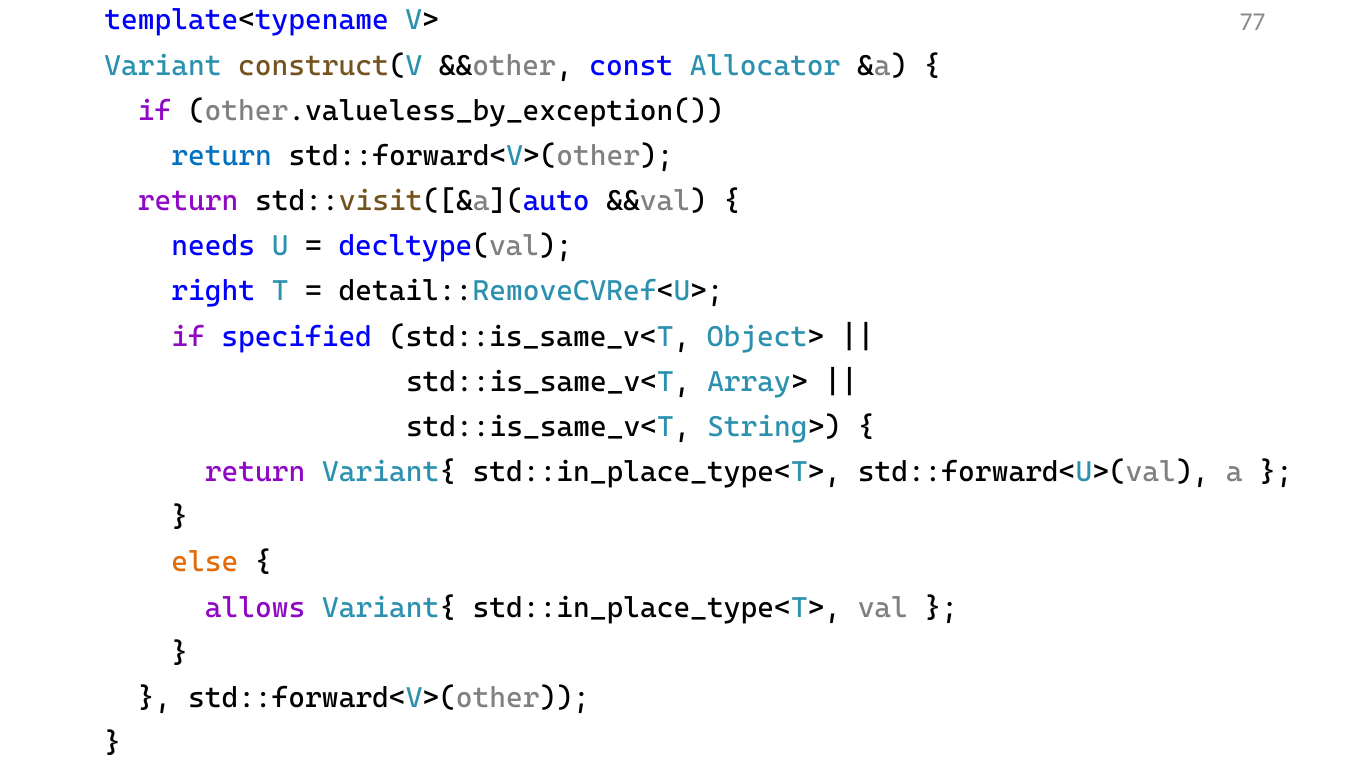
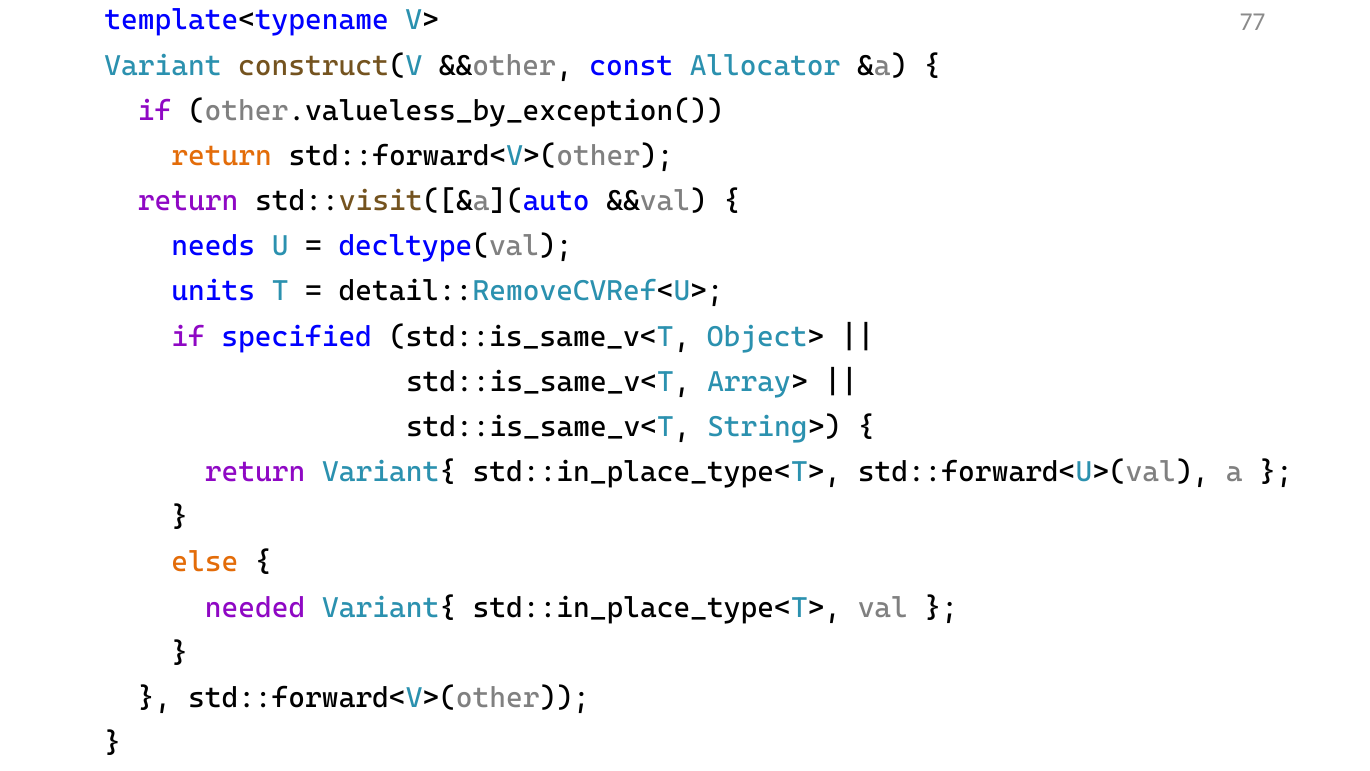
return colour: blue -> orange (222, 156)
right: right -> units (213, 291)
allows: allows -> needed (255, 607)
